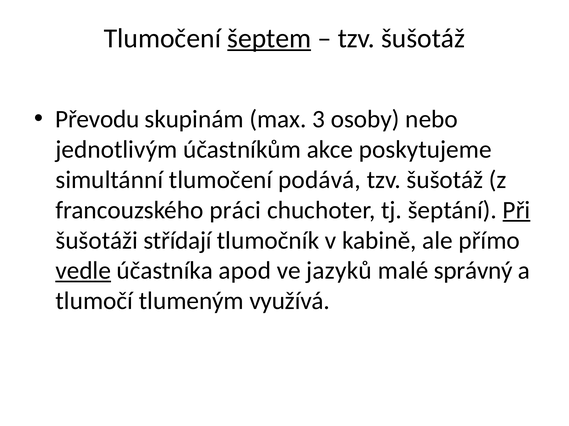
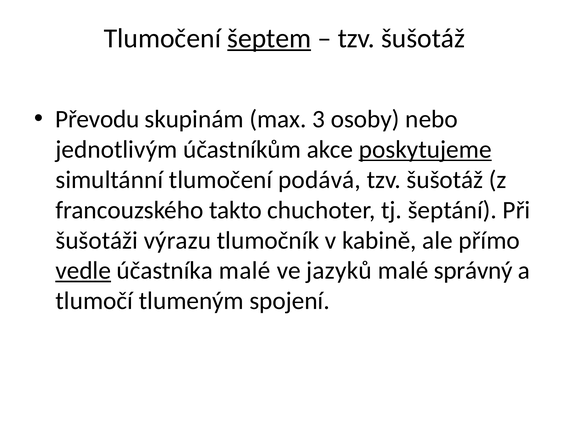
poskytujeme underline: none -> present (425, 150)
práci: práci -> takto (235, 210)
Při underline: present -> none (516, 210)
střídají: střídají -> výrazu (177, 241)
účastníka apod: apod -> malé (245, 271)
využívá: využívá -> spojení (290, 301)
